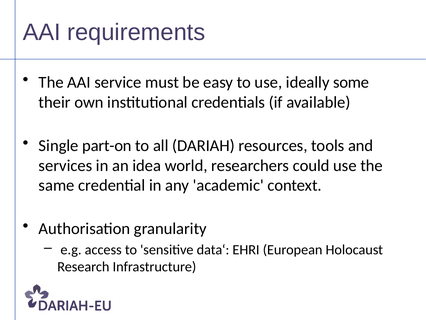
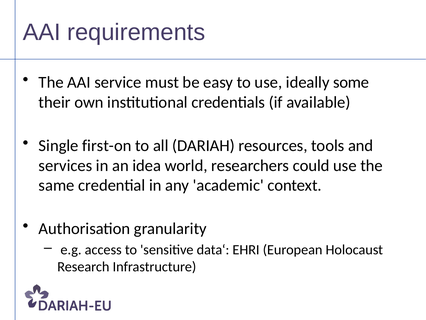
part-on: part-on -> first-on (107, 145)
